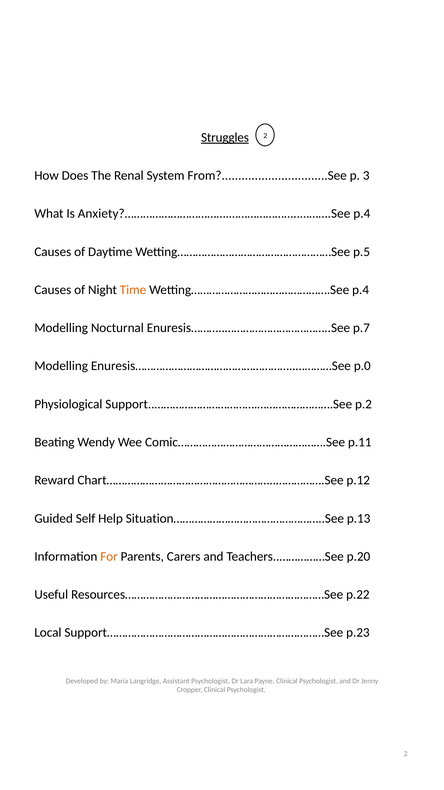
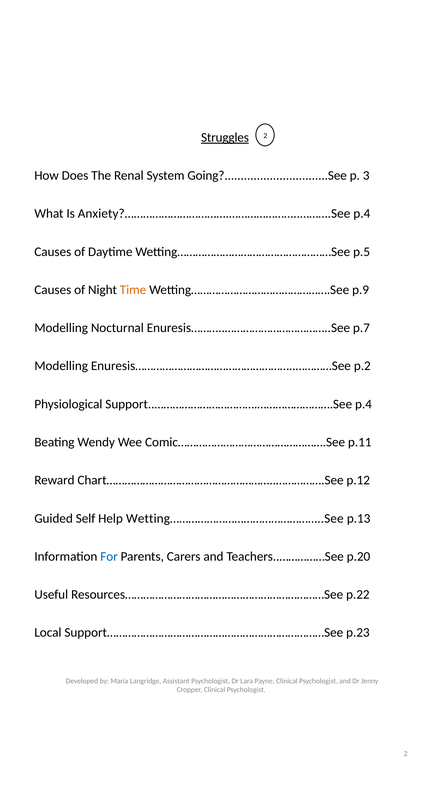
From?................................See: From?................................See -> Going?................................See (267, 175)
Wetting……………………………………….See p.4: p.4 -> p.9 (361, 290)
p.0: p.0 -> p.2 (362, 366)
Support..…………………………….…………………….See p.2: p.2 -> p.4 (363, 404)
Situation…………………………………………..See: Situation…………………………………………..See -> Wetting…………………………………………..See (235, 518)
For colour: orange -> blue (109, 556)
